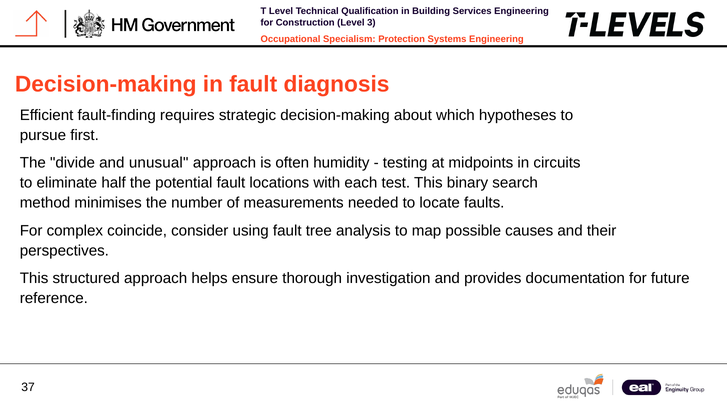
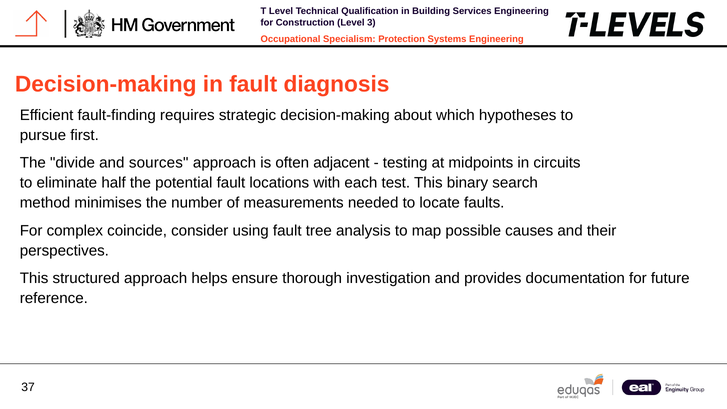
unusual: unusual -> sources (159, 163)
humidity: humidity -> adjacent (341, 163)
